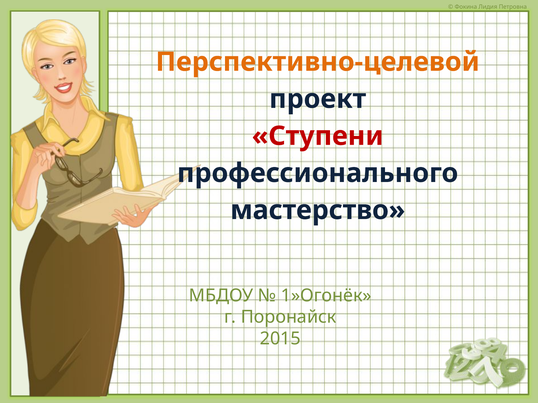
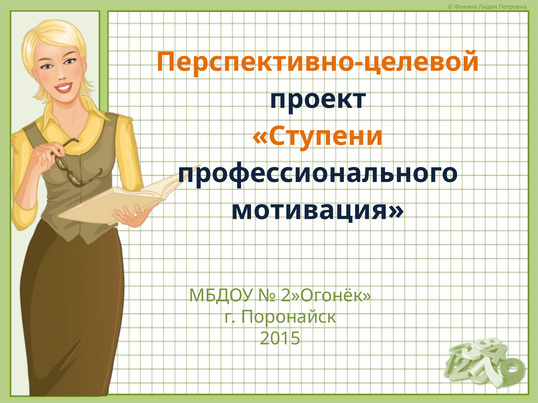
Ступени colour: red -> orange (318, 136)
мастерство: мастерство -> мотивация (318, 210)
1»Огонёк: 1»Огонёк -> 2»Огонёк (326, 296)
